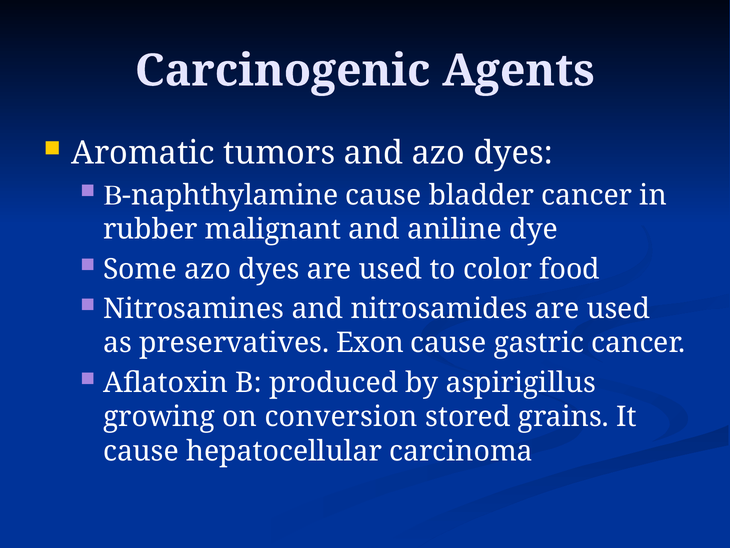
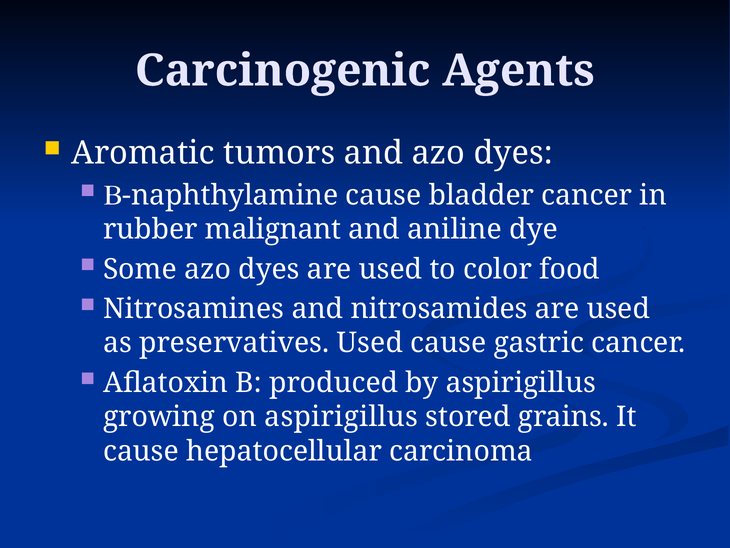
preservatives Exon: Exon -> Used (370, 343)
on conversion: conversion -> aspirigillus (341, 417)
